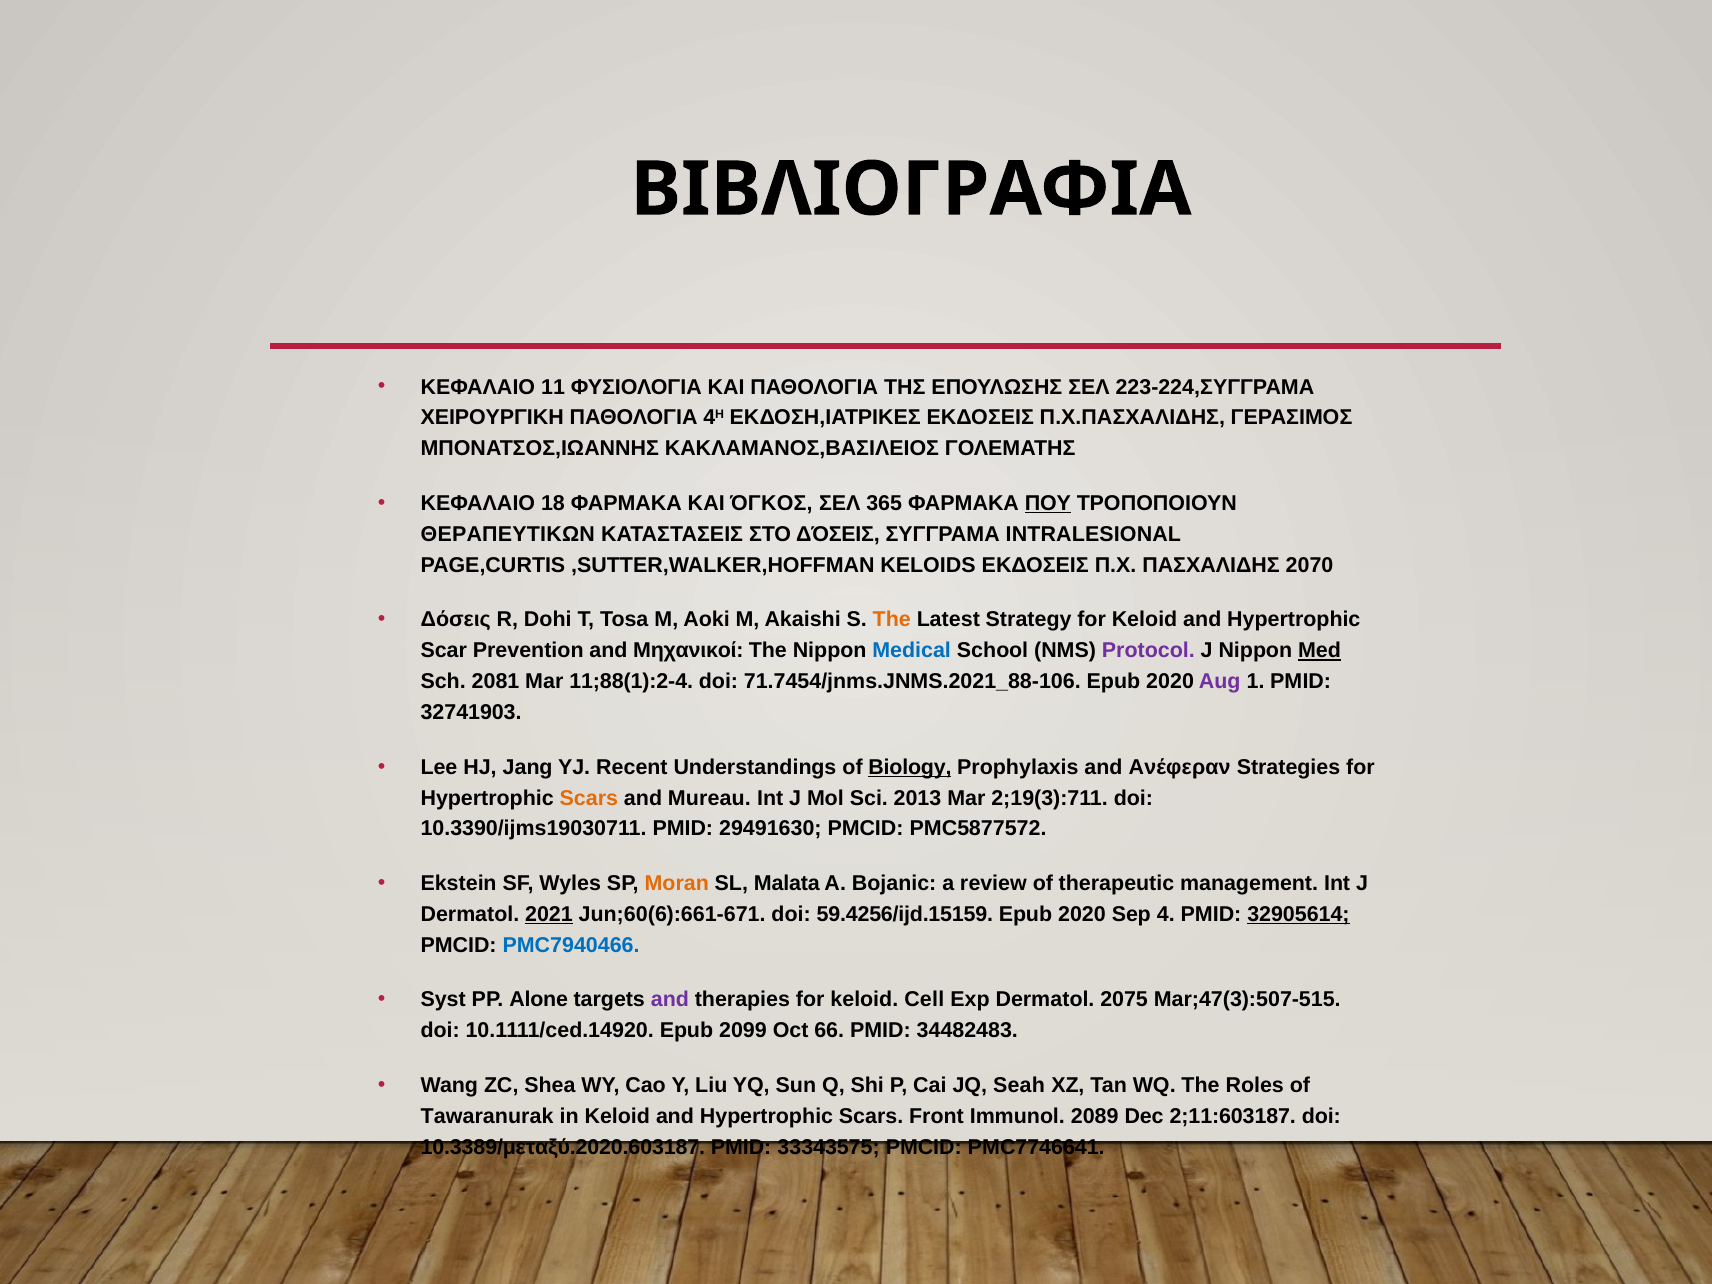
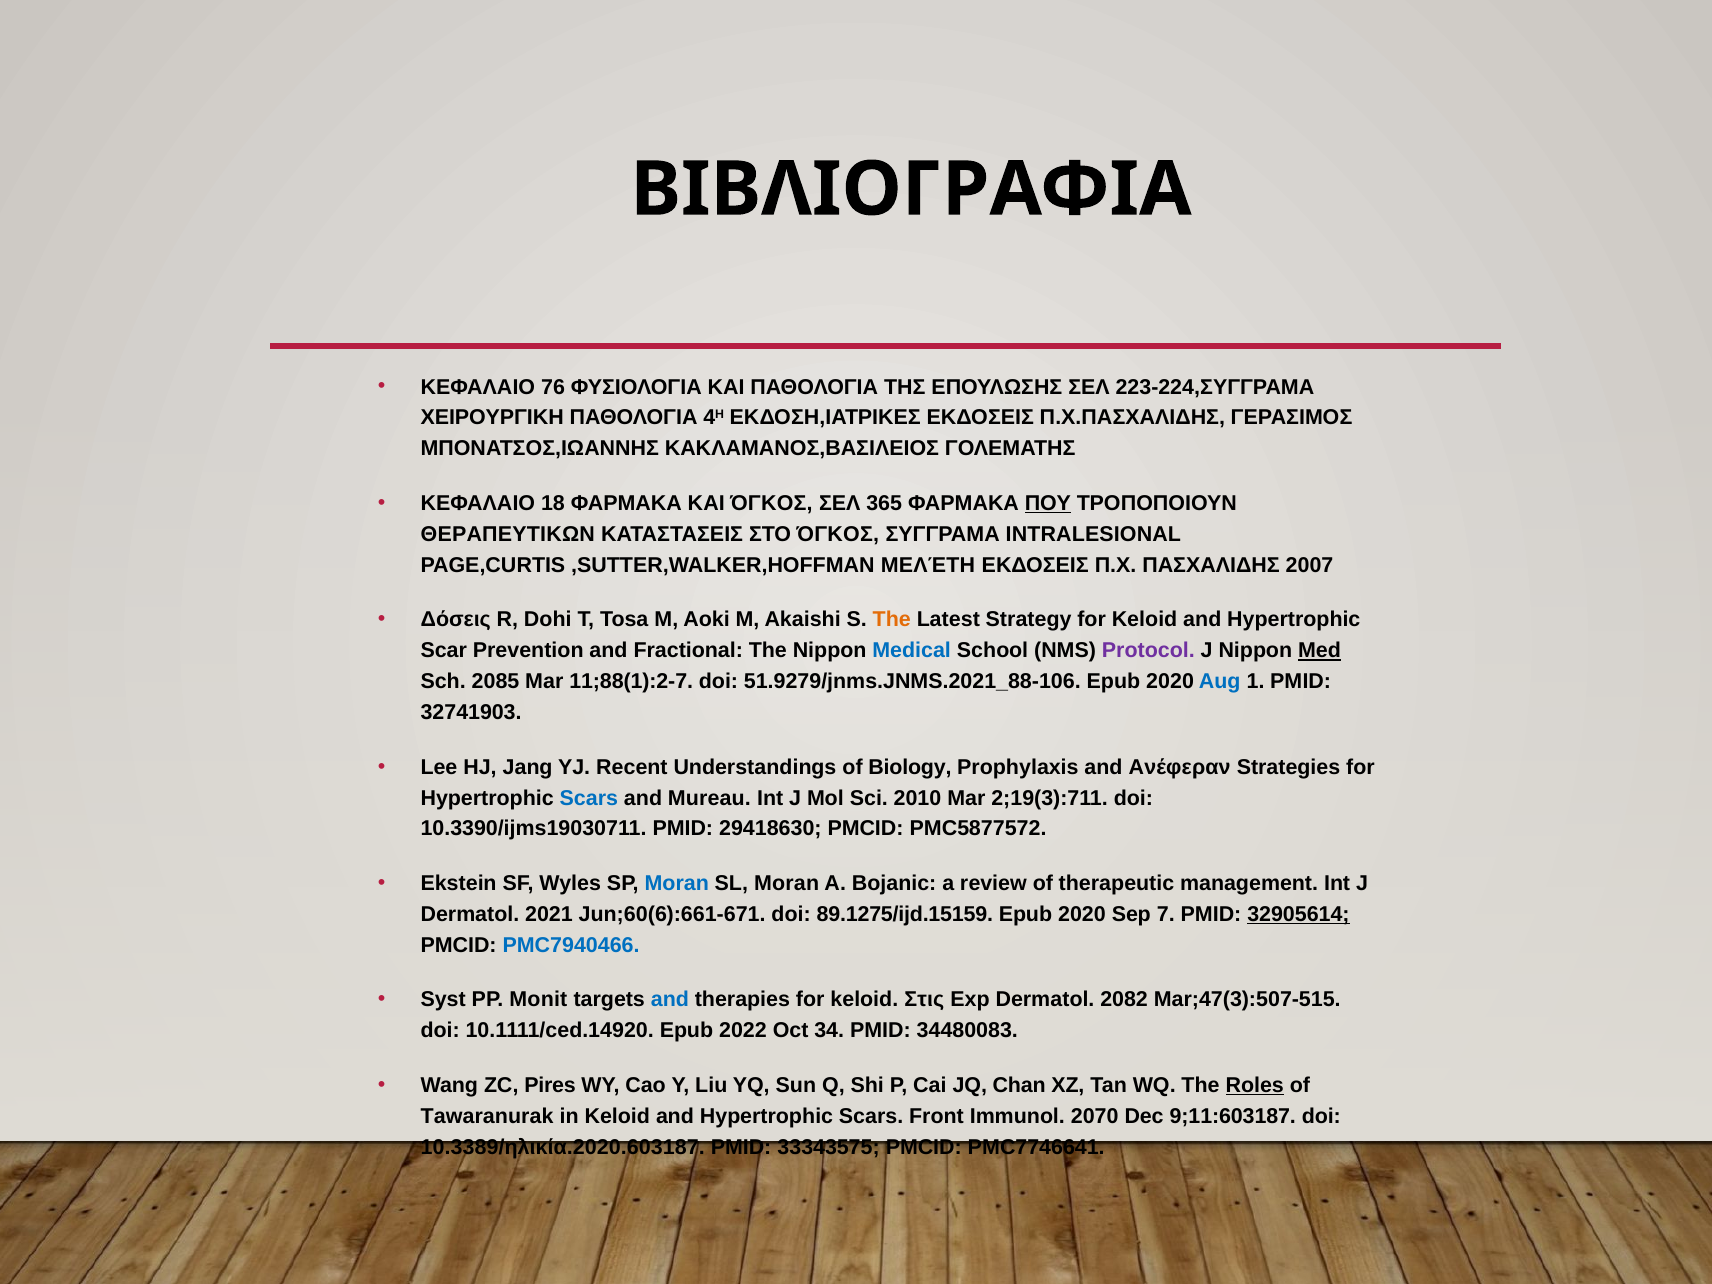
11: 11 -> 76 (553, 387)
ΣΤΟ ΔΌΣΕΙΣ: ΔΌΣΕΙΣ -> ΌΓΚΟΣ (838, 534)
KELOIDS: KELOIDS -> ΜΕΛΈΤΗ (928, 565)
2070: 2070 -> 2007 (1310, 565)
Μηχανικοί: Μηχανικοί -> Fractional (688, 651)
2081: 2081 -> 2085 (496, 682)
11;88(1):2-4: 11;88(1):2-4 -> 11;88(1):2-7 (631, 682)
71.7454/jnms.JNMS.2021_88-106: 71.7454/jnms.JNMS.2021_88-106 -> 51.9279/jnms.JNMS.2021_88-106 (912, 682)
Aug colour: purple -> blue (1220, 682)
Biology underline: present -> none (910, 767)
Scars colour: orange -> blue (589, 798)
2013: 2013 -> 2010 (918, 798)
29491630: 29491630 -> 29418630 (770, 829)
Moran colour: orange -> blue (677, 884)
SL Malata: Malata -> Moran (787, 884)
2021 underline: present -> none (549, 914)
59.4256/ijd.15159: 59.4256/ijd.15159 -> 89.1275/ijd.15159 (905, 914)
4: 4 -> 7 (1166, 914)
Alone: Alone -> Monit (538, 1000)
and colour: purple -> blue (670, 1000)
Cell: Cell -> Στις (924, 1000)
2075: 2075 -> 2082 (1124, 1000)
2099: 2099 -> 2022 (743, 1031)
66: 66 -> 34 (829, 1031)
34482483: 34482483 -> 34480083 (967, 1031)
Shea: Shea -> Pires (550, 1085)
Seah: Seah -> Chan (1019, 1085)
Roles underline: none -> present (1255, 1085)
2089: 2089 -> 2070 (1095, 1116)
2;11:603187: 2;11:603187 -> 9;11:603187 (1233, 1116)
10.3389/μεταξύ.2020.603187: 10.3389/μεταξύ.2020.603187 -> 10.3389/ηλικία.2020.603187 (563, 1147)
